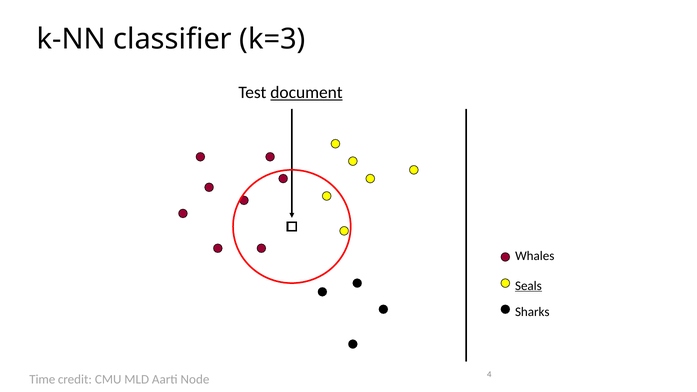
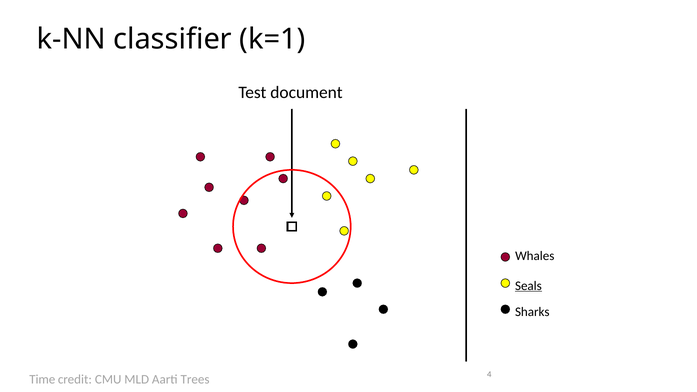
k=3: k=3 -> k=1 (272, 39)
document underline: present -> none (307, 93)
Node: Node -> Trees (195, 380)
